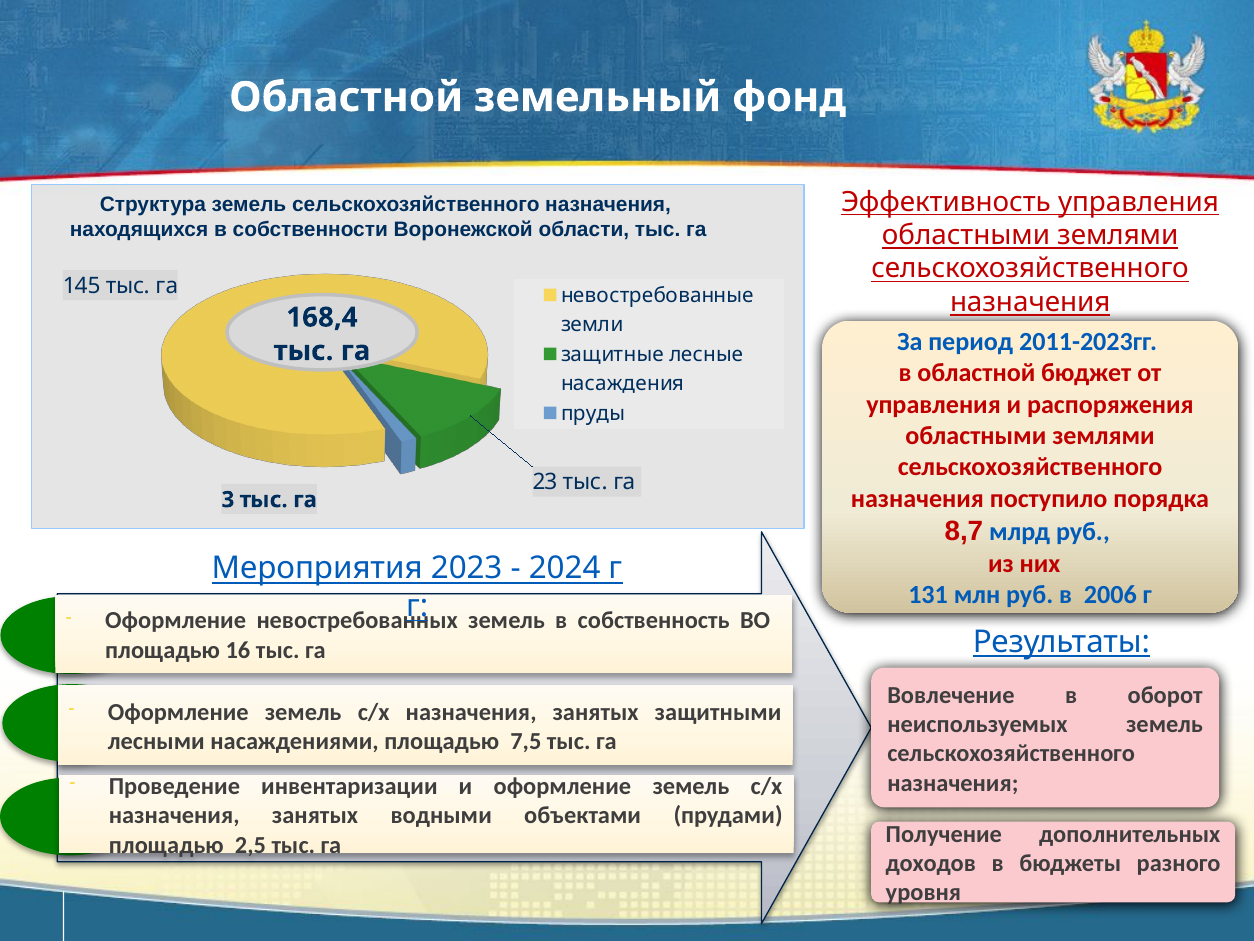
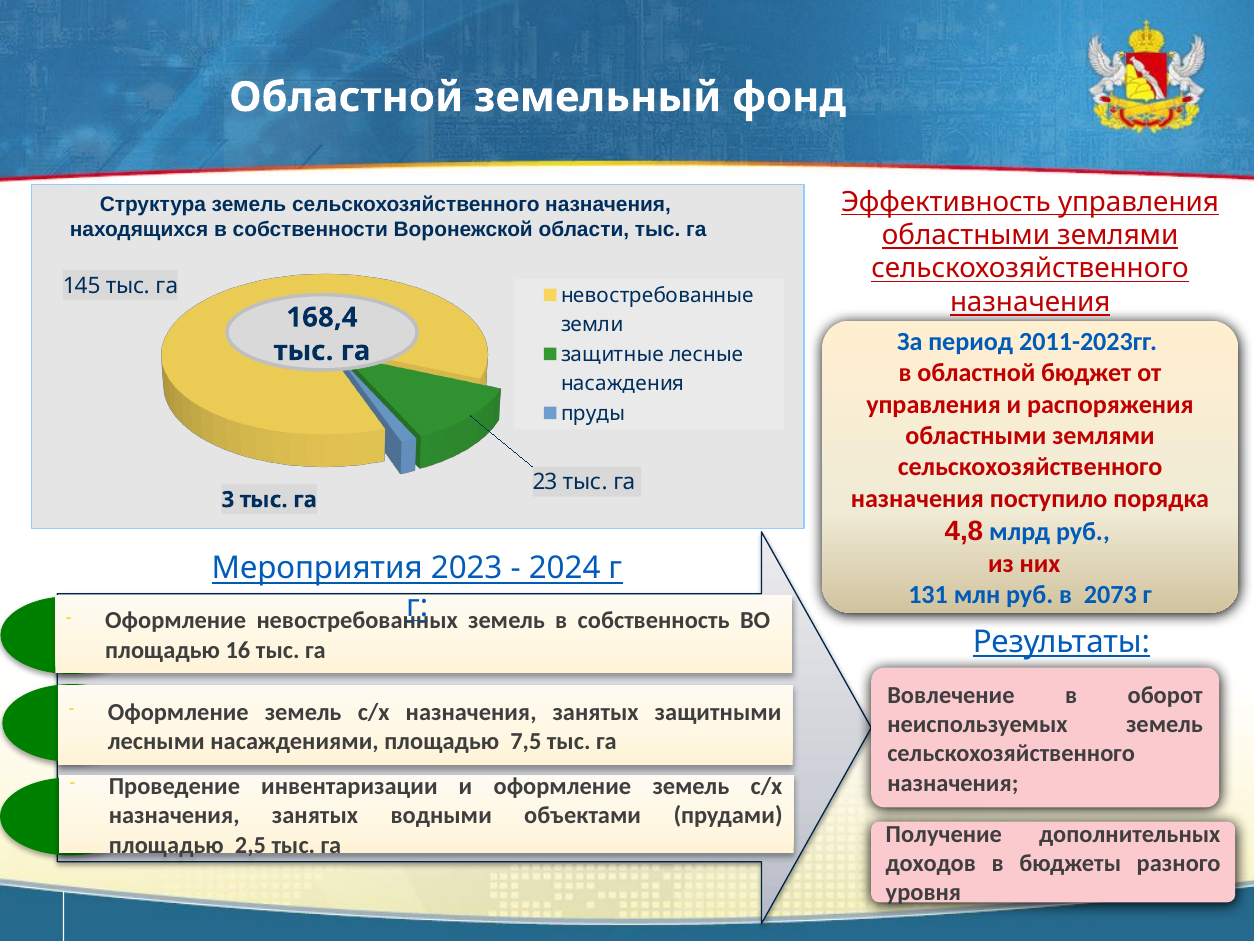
8,7: 8,7 -> 4,8 (964, 531)
2006: 2006 -> 2073 (1110, 595)
